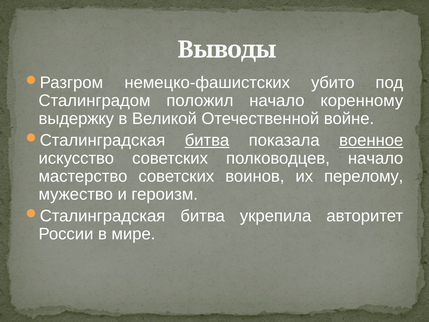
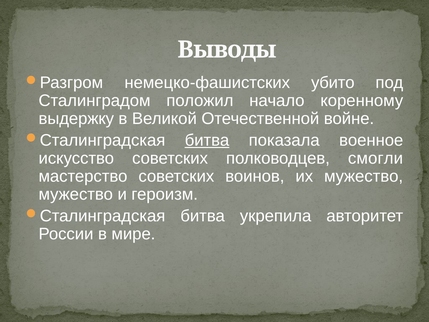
военное underline: present -> none (371, 140)
полководцев начало: начало -> смогли (375, 158)
их перелому: перелому -> мужество (364, 176)
